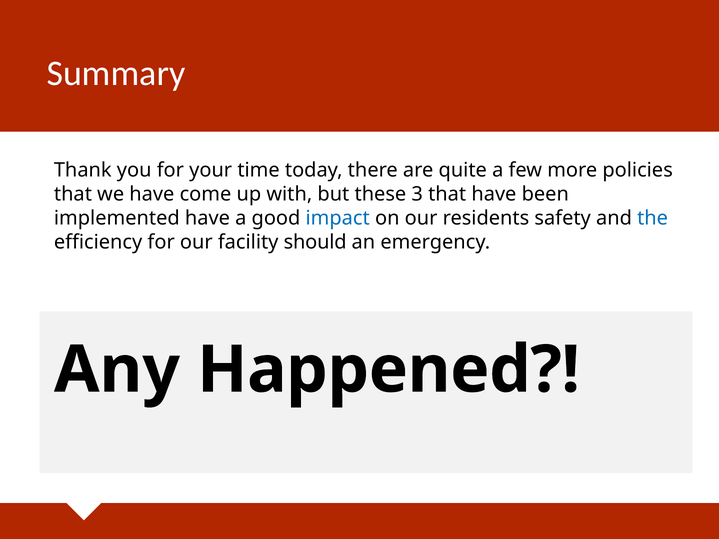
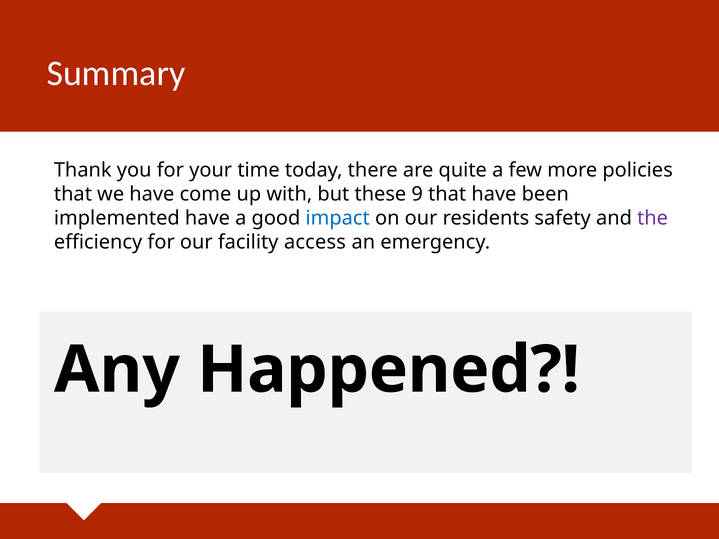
3: 3 -> 9 (417, 194)
the colour: blue -> purple (653, 218)
should: should -> access (315, 242)
